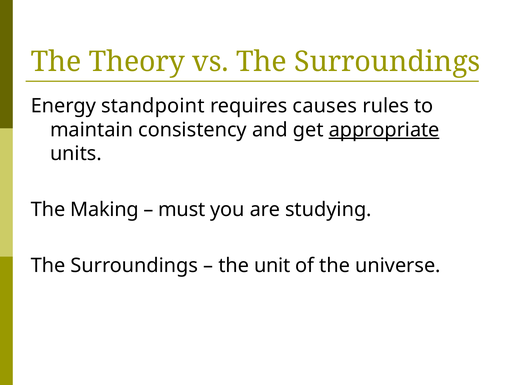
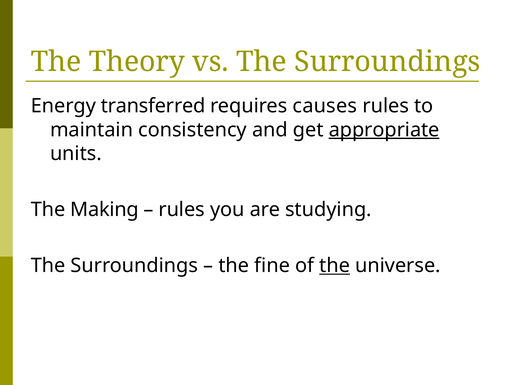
standpoint: standpoint -> transferred (153, 106)
must: must -> rules (182, 210)
unit: unit -> fine (272, 265)
the underline: none -> present (335, 265)
